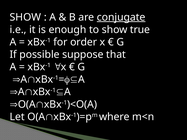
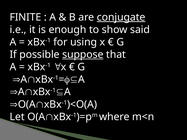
SHOW: SHOW -> FINITE (25, 17)
true: true -> said (140, 30)
order: order -> using (84, 42)
suppose underline: none -> present (83, 55)
